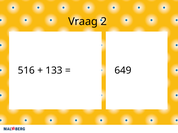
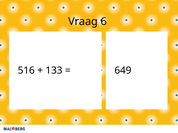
2: 2 -> 6 (104, 22)
